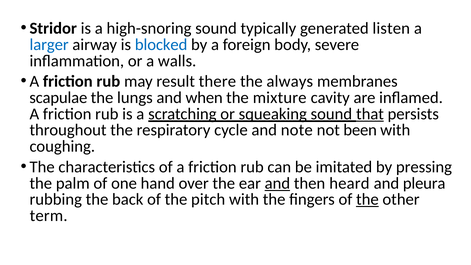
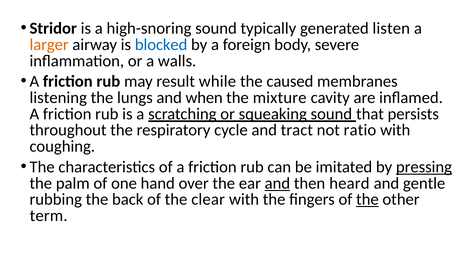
larger colour: blue -> orange (49, 45)
there: there -> while (217, 81)
always: always -> caused (290, 81)
scapulae: scapulae -> listening (58, 98)
that underline: present -> none (370, 114)
note: note -> tract (297, 130)
been: been -> ratio (360, 130)
pressing underline: none -> present (424, 167)
pleura: pleura -> gentle (424, 183)
pitch: pitch -> clear (208, 199)
